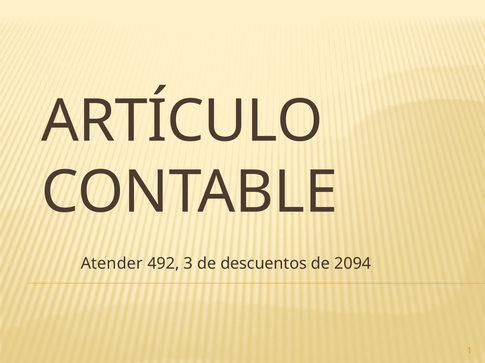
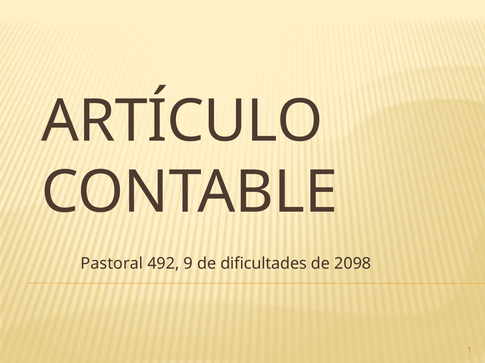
Atender: Atender -> Pastoral (112, 264)
3: 3 -> 9 (188, 264)
descuentos: descuentos -> dificultades (264, 264)
2094: 2094 -> 2098 (353, 264)
